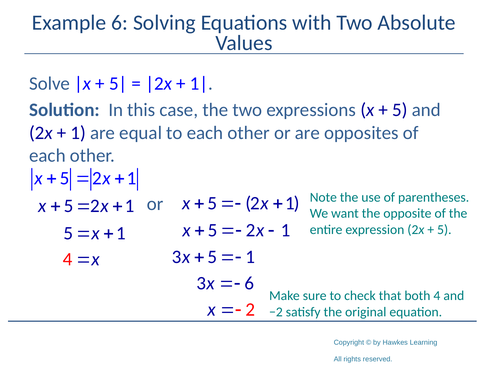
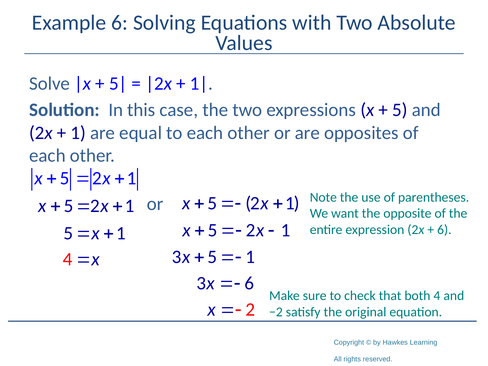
5: 5 -> 6 (444, 230)
